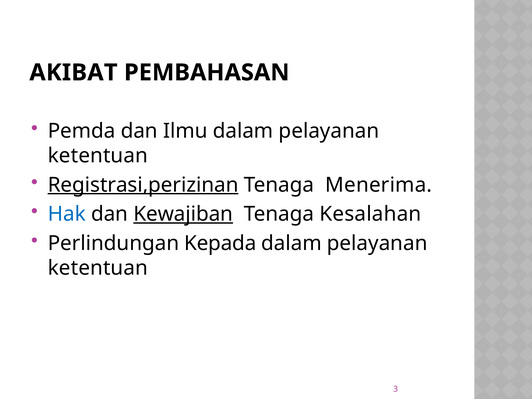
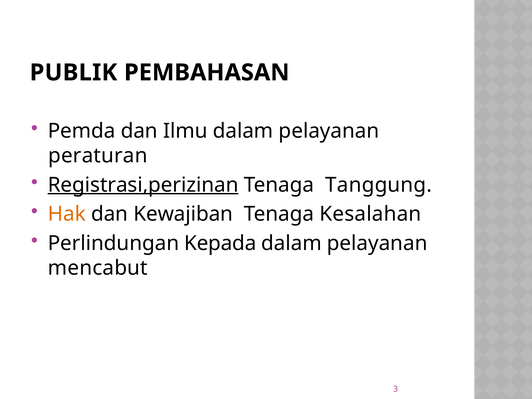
AKIBAT: AKIBAT -> PUBLIK (73, 73)
ketentuan: ketentuan -> peraturan (98, 156)
Menerima: Menerima -> Tanggung (379, 185)
Hak colour: blue -> orange (67, 214)
Kewajiban underline: present -> none (183, 214)
ketentuan: ketentuan -> mencabut (98, 268)
